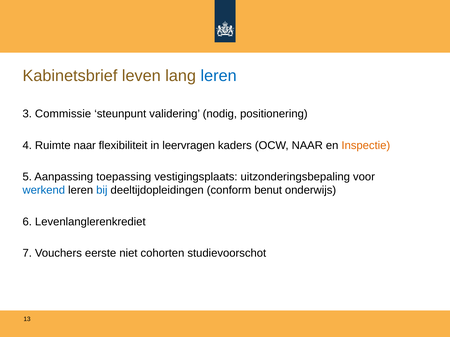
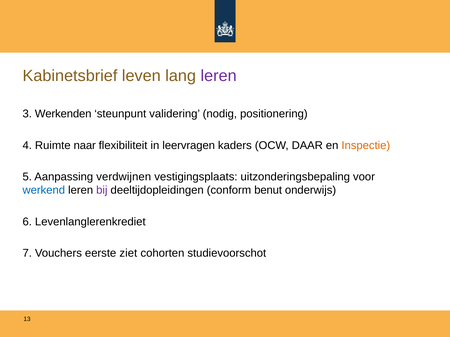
leren colour: blue -> purple (219, 76)
Commissie: Commissie -> Werkenden (63, 114)
OCW NAAR: NAAR -> DAAR (307, 146)
toepassing: toepassing -> verdwijnen (124, 177)
bij colour: blue -> purple (102, 191)
niet: niet -> ziet (128, 254)
